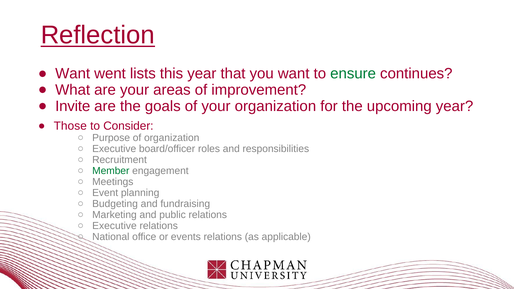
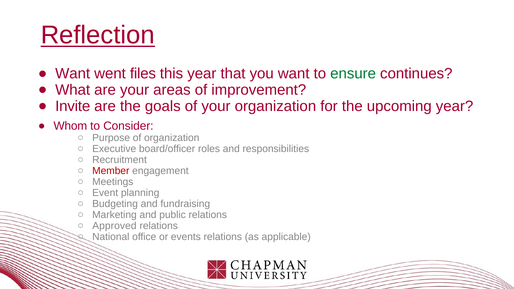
lists: lists -> files (143, 74)
Those: Those -> Whom (70, 126)
Member colour: green -> red (111, 171)
Executive: Executive -> Approved (114, 226)
